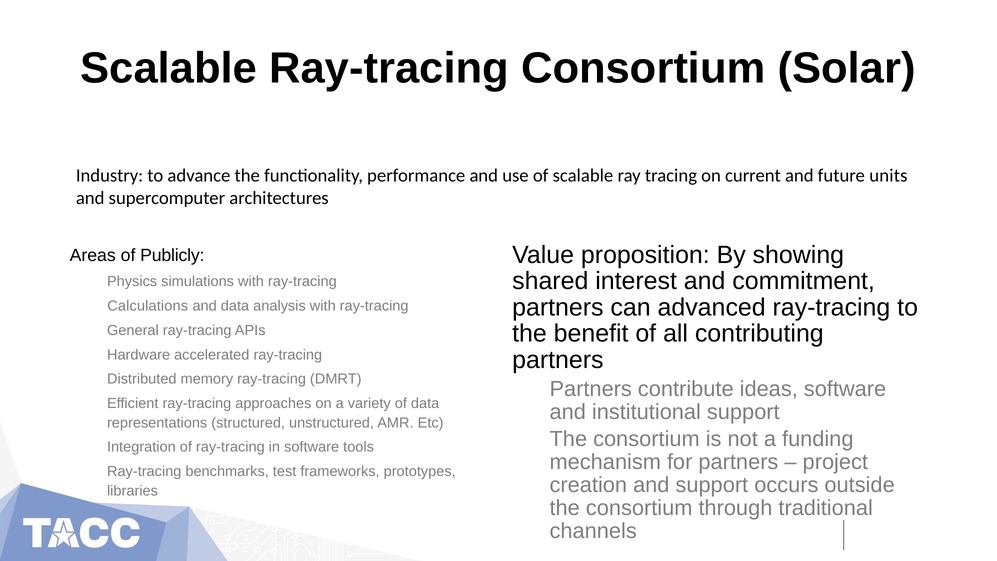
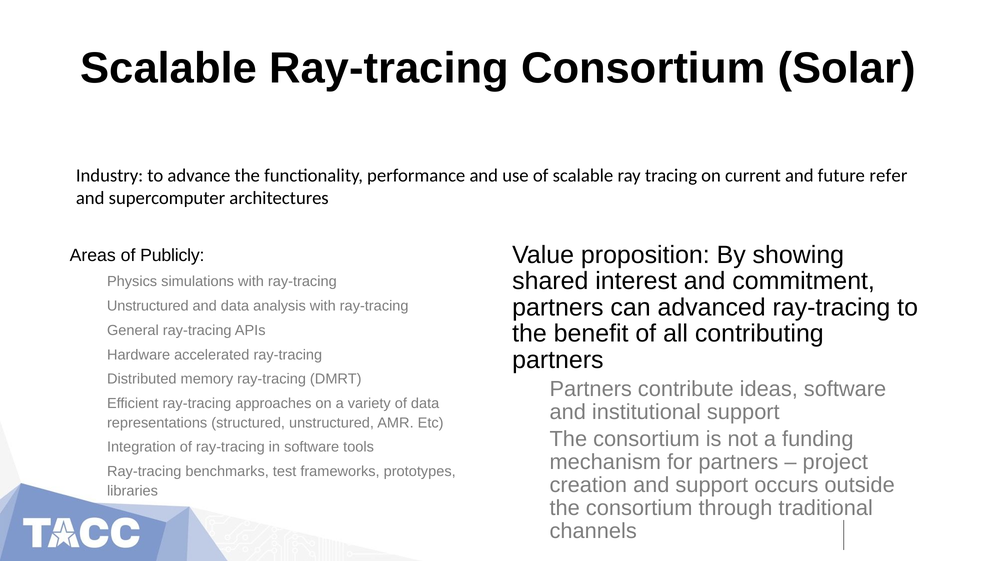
units: units -> refer (888, 176)
Calculations: Calculations -> Unstructured (148, 306)
